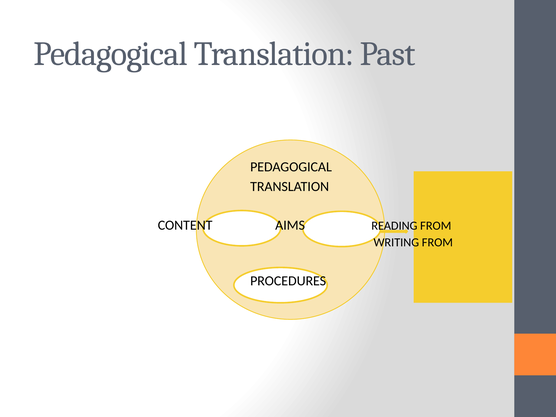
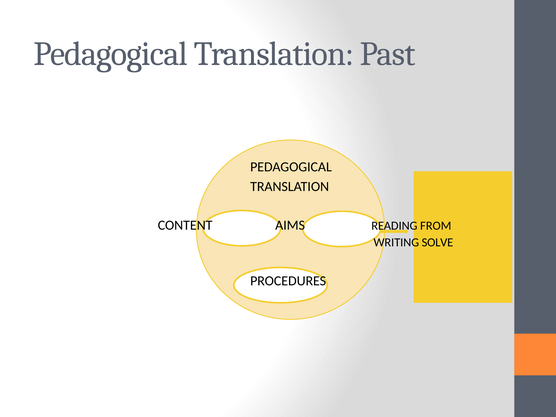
WRITING FROM: FROM -> SOLVE (437, 243)
